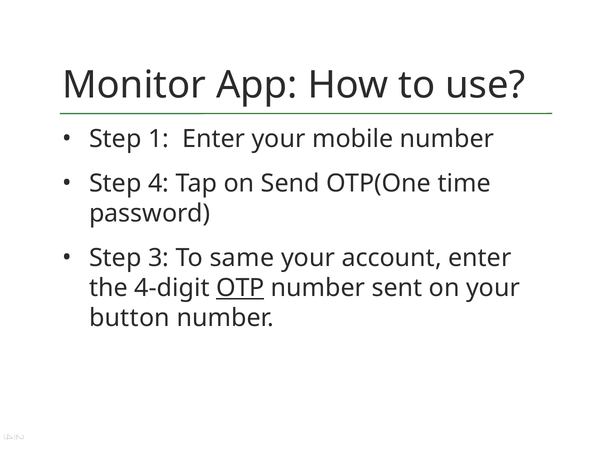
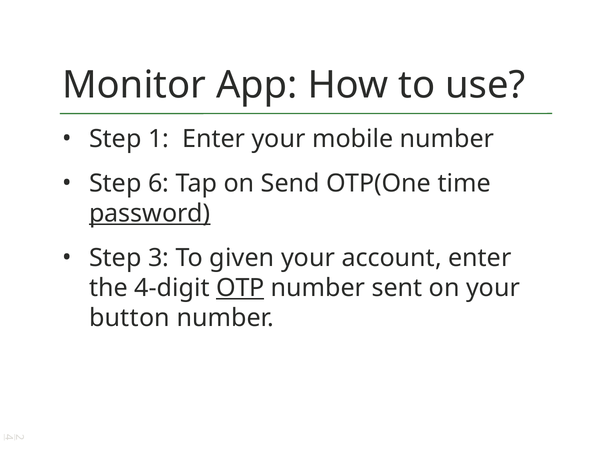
Step 4: 4 -> 6 (159, 183)
password underline: none -> present (150, 213)
same: same -> given (242, 258)
